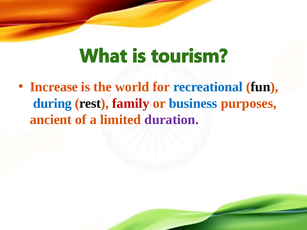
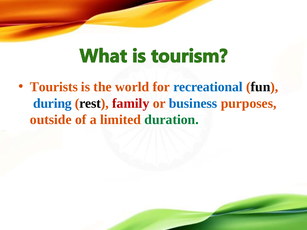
Increase: Increase -> Tourists (54, 87)
ancient: ancient -> outside (51, 120)
duration colour: purple -> green (172, 120)
